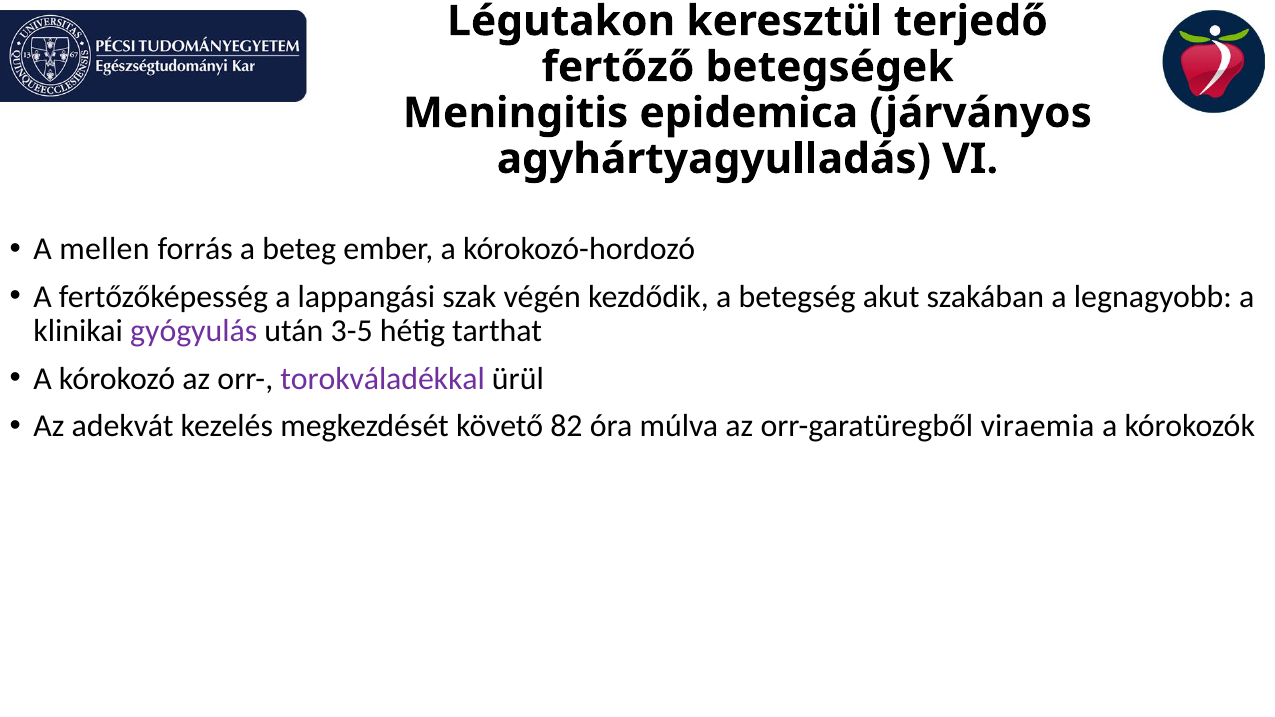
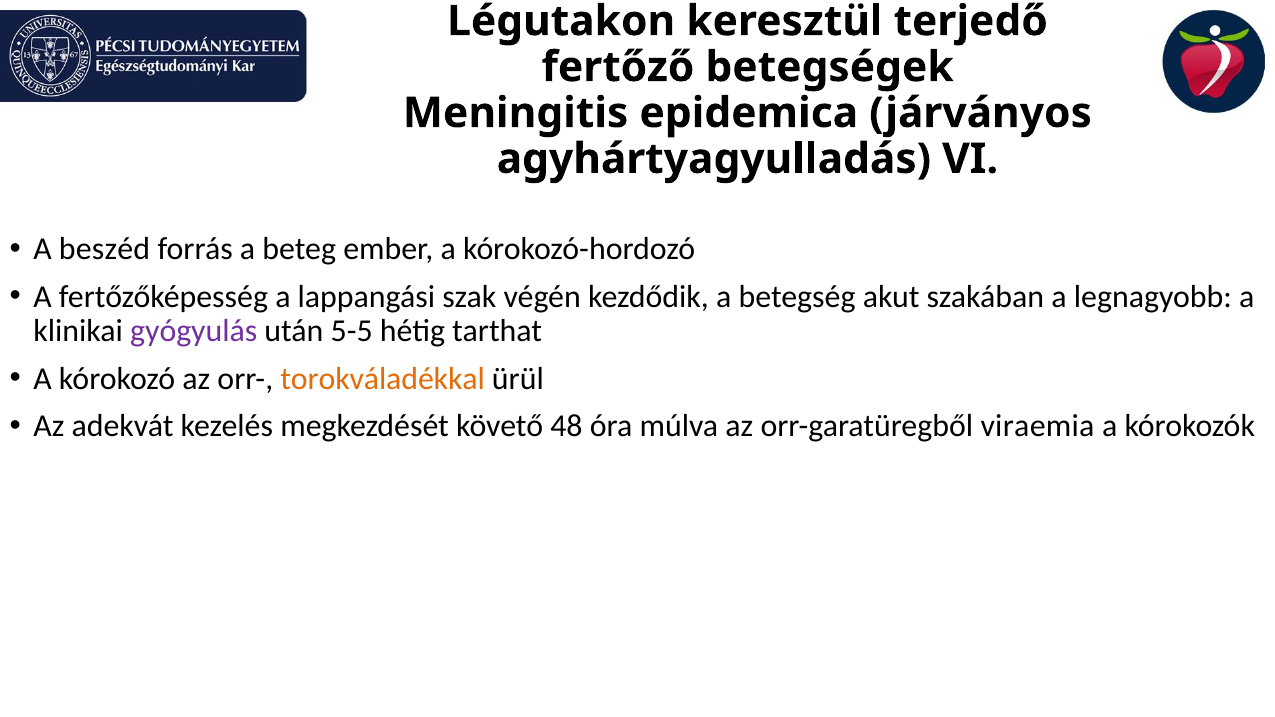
mellen: mellen -> beszéd (105, 249)
3-5: 3-5 -> 5-5 (352, 331)
torokváladékkal colour: purple -> orange (383, 379)
82: 82 -> 48 (566, 426)
